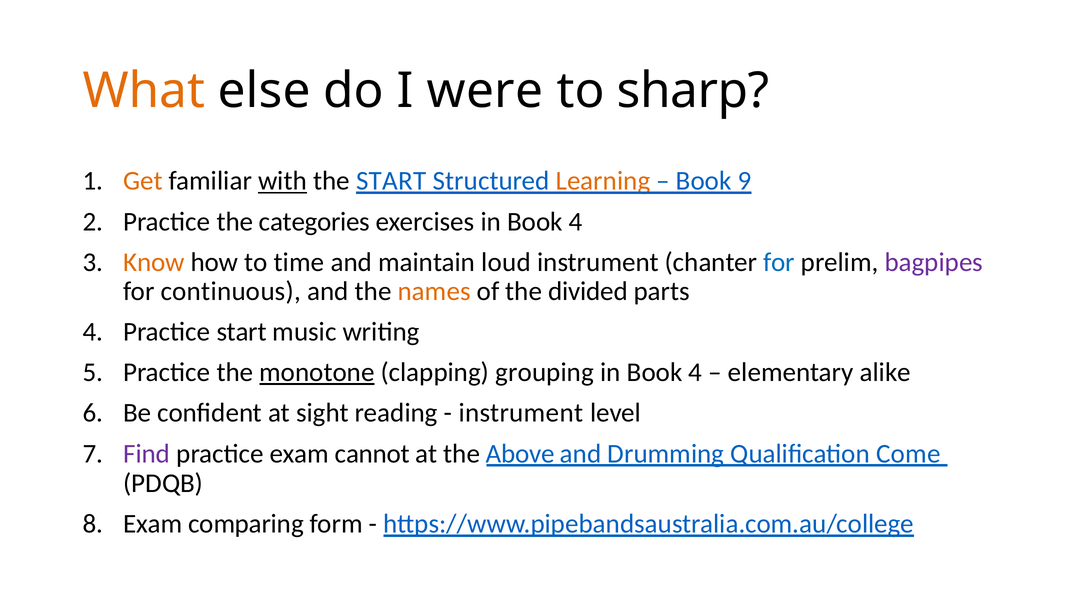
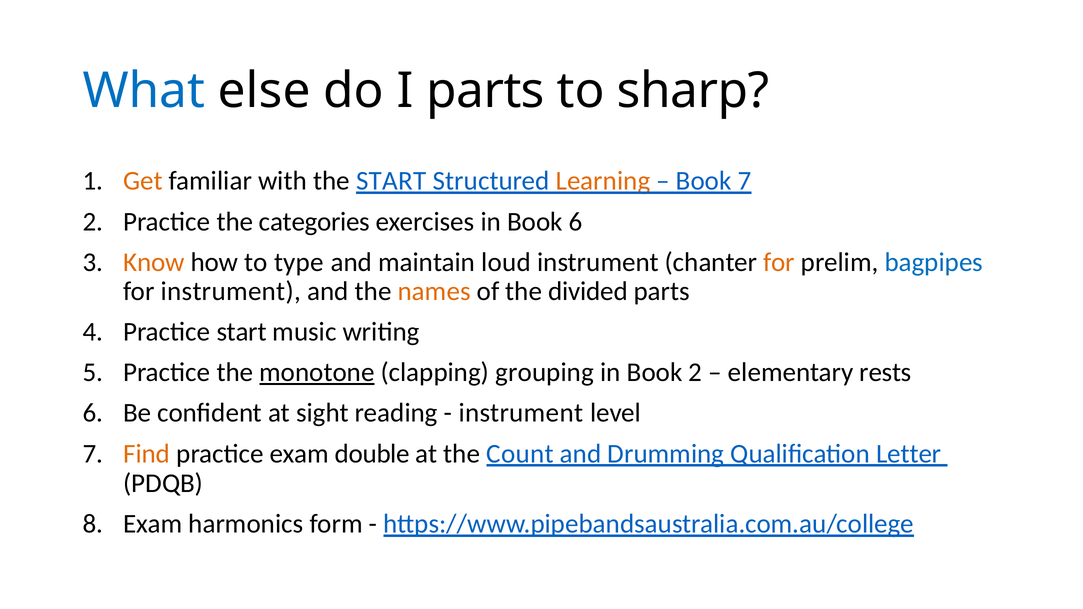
What colour: orange -> blue (144, 91)
I were: were -> parts (485, 91)
with underline: present -> none (282, 181)
Book 9: 9 -> 7 (744, 181)
exercises in Book 4: 4 -> 6 (576, 222)
time: time -> type (299, 262)
for colour: blue -> orange (779, 262)
bagpipes colour: purple -> blue (934, 262)
for continuous: continuous -> instrument (231, 291)
4: 4 -> 2 (695, 372)
alike: alike -> rests (885, 372)
Find colour: purple -> orange (147, 454)
cannot: cannot -> double (372, 454)
Above: Above -> Count (520, 454)
Come: Come -> Letter (909, 454)
comparing: comparing -> harmonics (246, 524)
